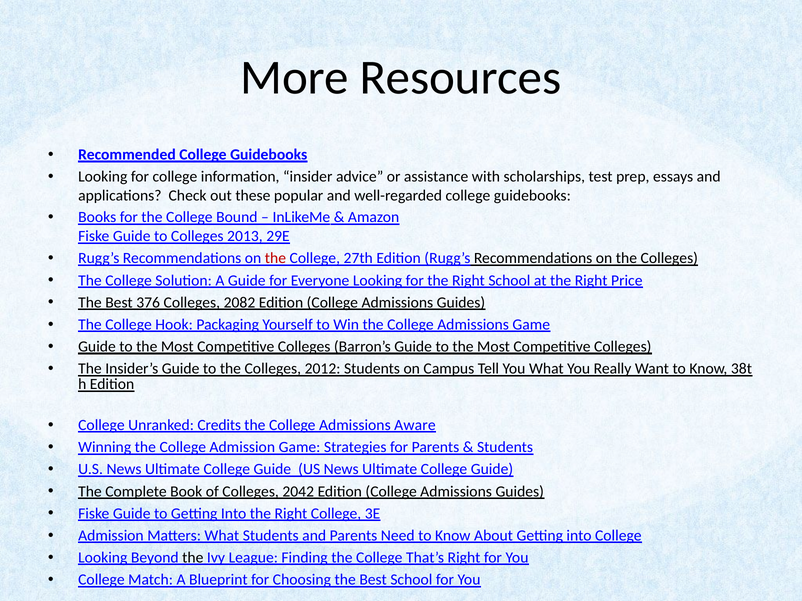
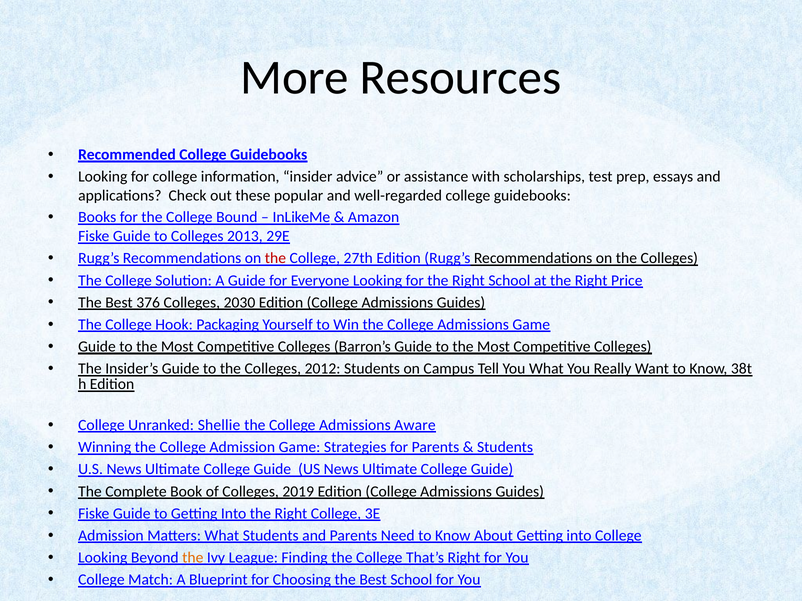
2082: 2082 -> 2030 (239, 303)
Credits: Credits -> Shellie (219, 426)
2042: 2042 -> 2019 (298, 492)
the colour: black -> orange (193, 558)
